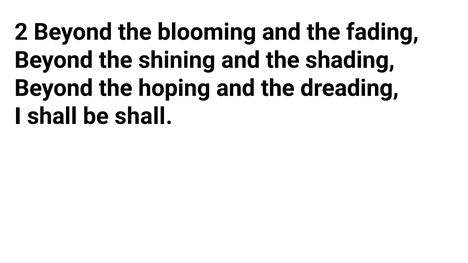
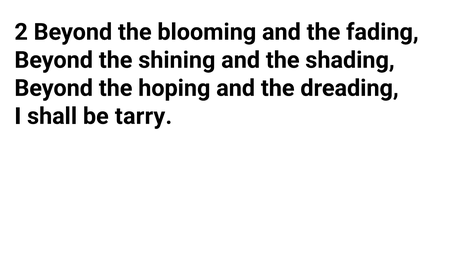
be shall: shall -> tarry (144, 116)
